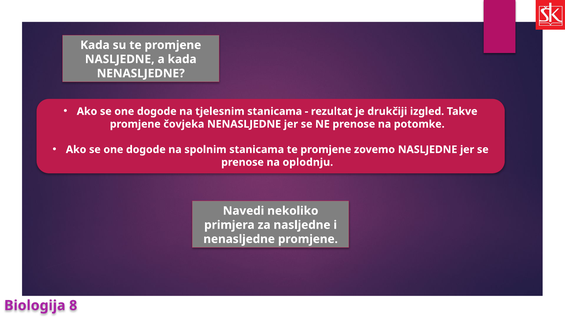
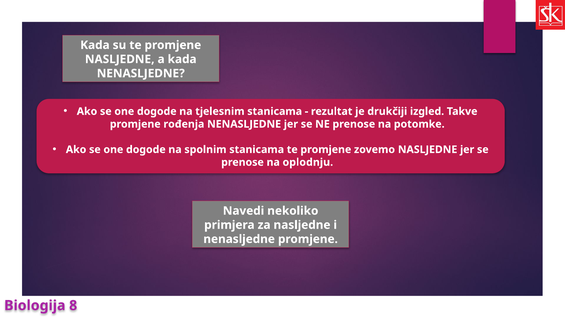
čovjeka: čovjeka -> rođenja (184, 124)
